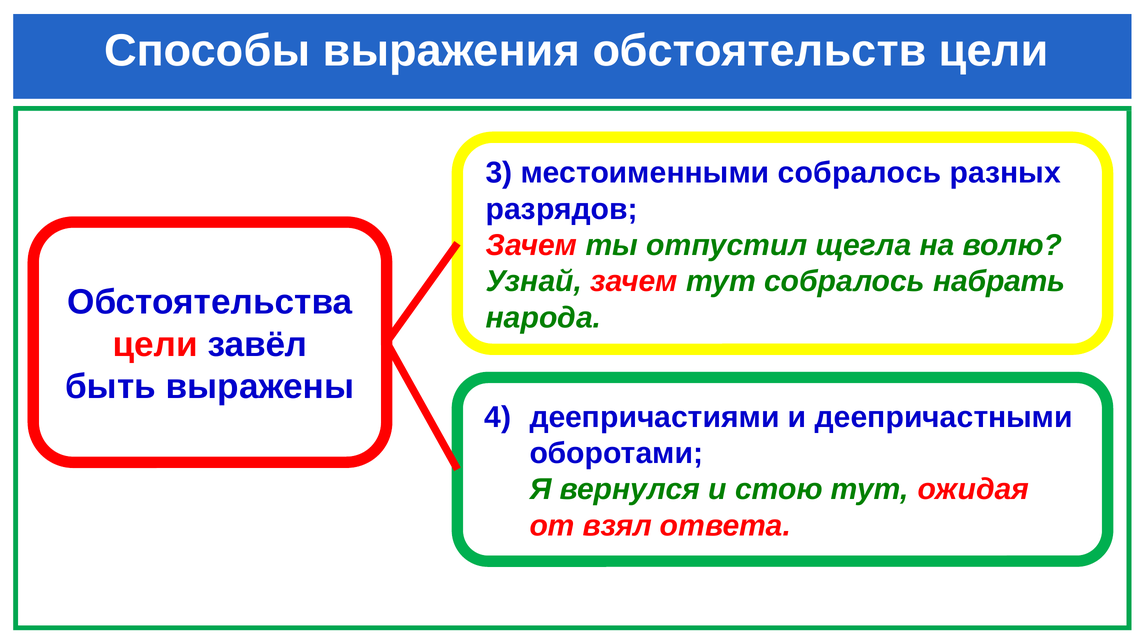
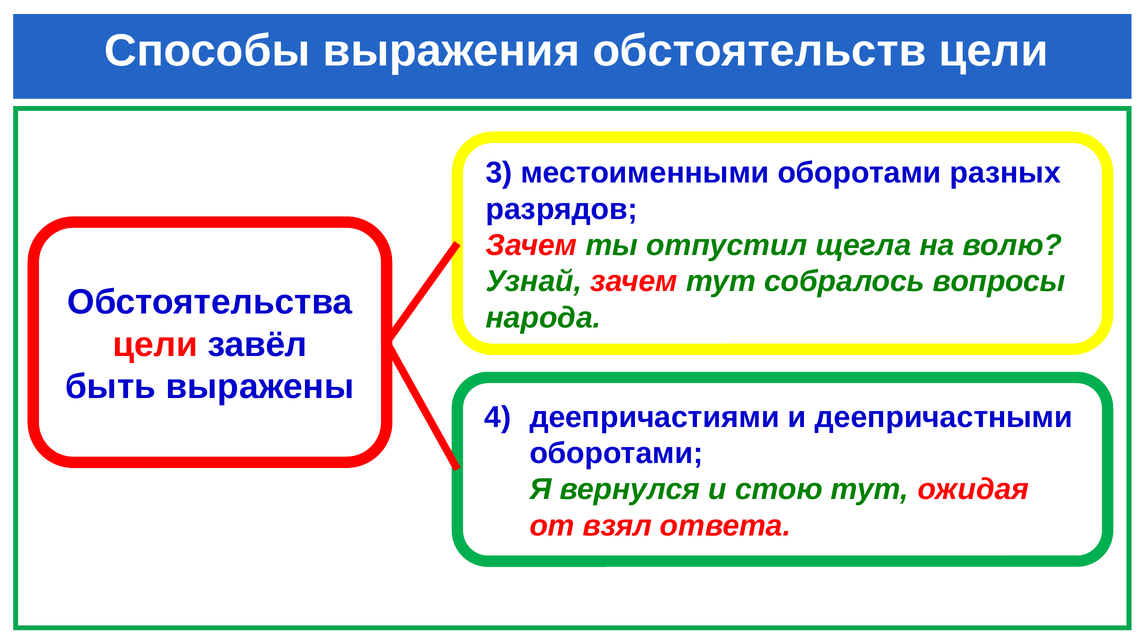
местоименными собралось: собралось -> оборотами (859, 173)
набрать: набрать -> вопросы (999, 282)
